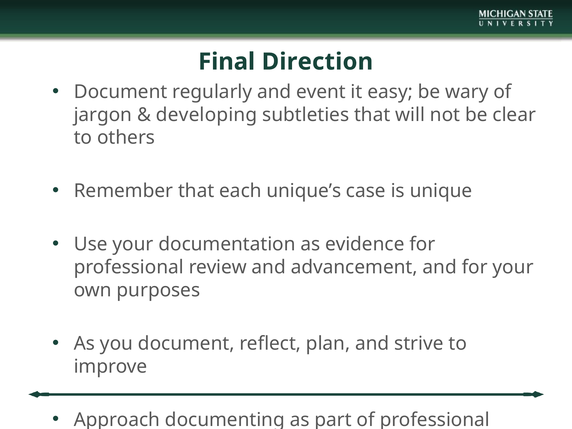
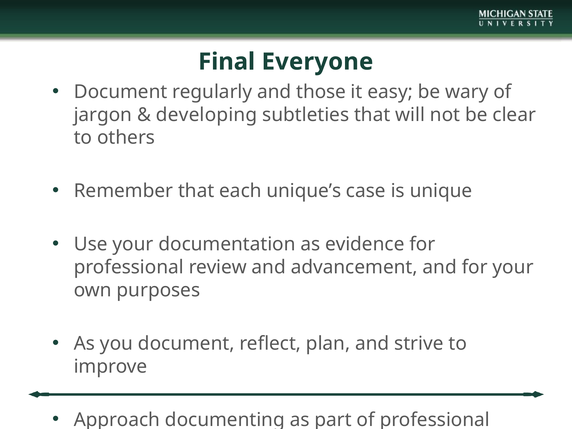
Direction: Direction -> Everyone (317, 62)
event: event -> those (321, 92)
